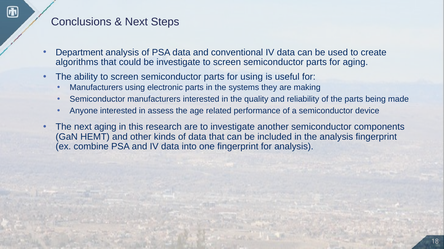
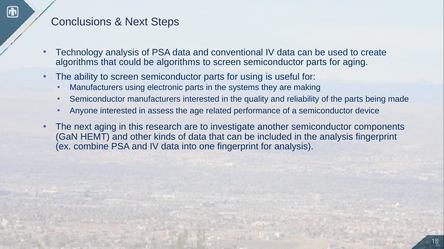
Department: Department -> Technology (79, 52)
be investigate: investigate -> algorithms (178, 62)
